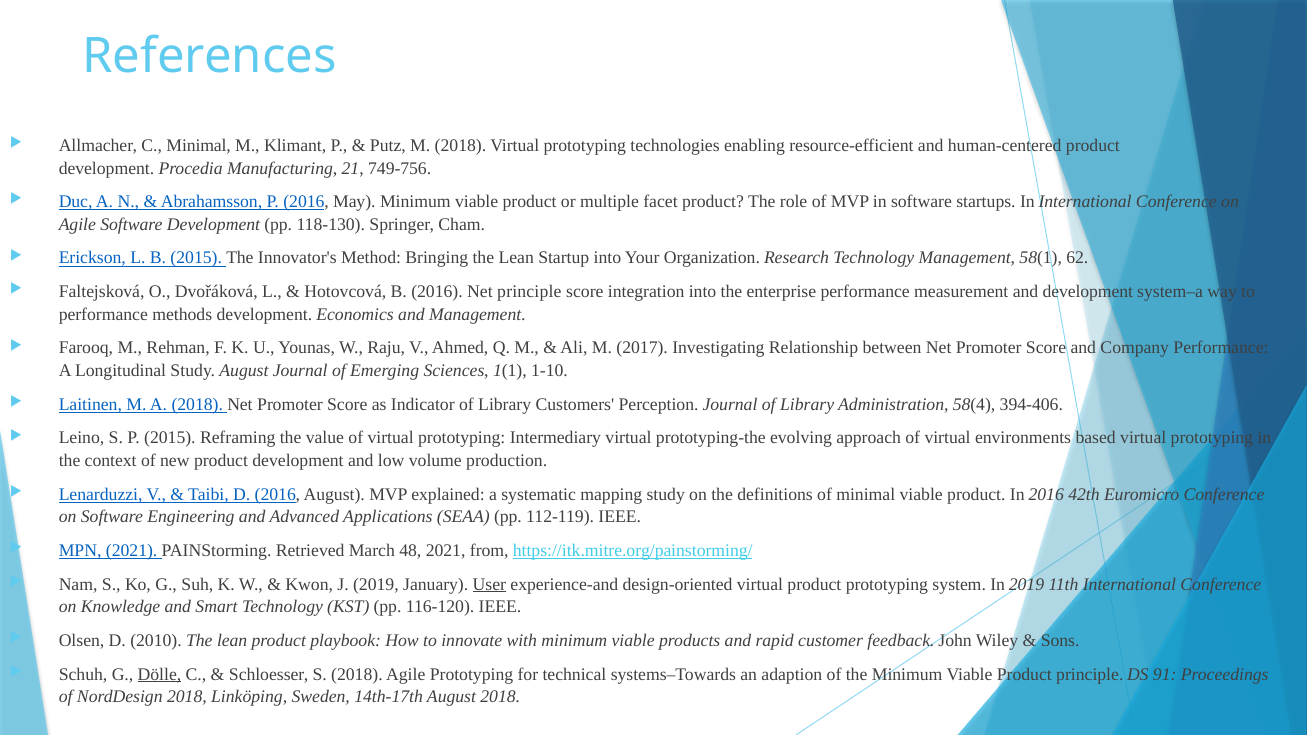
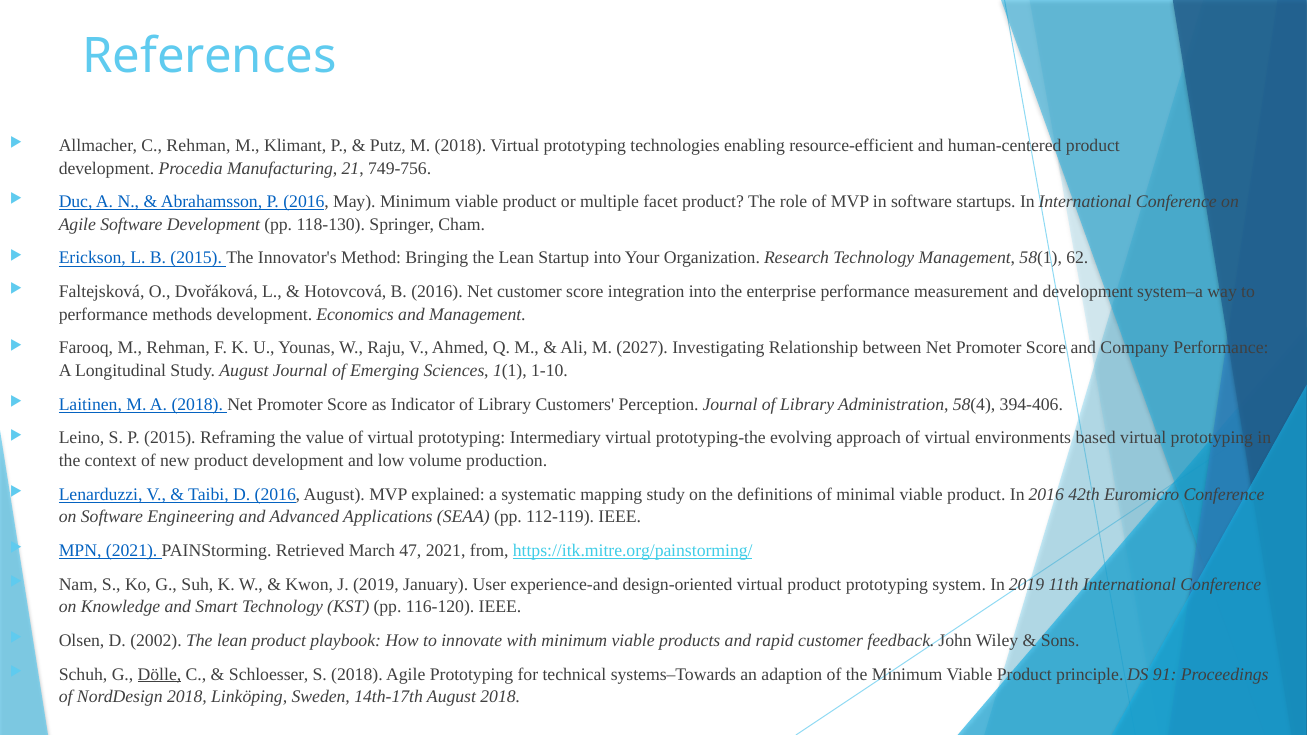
C Minimal: Minimal -> Rehman (198, 146)
Net principle: principle -> customer (529, 292)
2017: 2017 -> 2027 (642, 348)
48: 48 -> 47 (410, 551)
User underline: present -> none (489, 584)
2010: 2010 -> 2002 (156, 641)
